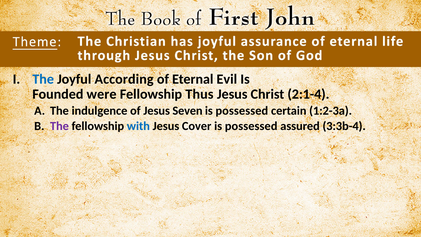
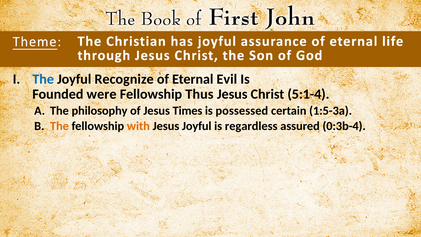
According: According -> Recognize (124, 79)
2:1-4: 2:1-4 -> 5:1-4 (308, 94)
indulgence: indulgence -> philosophy (100, 111)
Seven: Seven -> Times (187, 111)
1:2-3a: 1:2-3a -> 1:5-3a (331, 111)
The colour: purple -> orange (59, 126)
with colour: blue -> orange (138, 126)
Jesus Cover: Cover -> Joyful (197, 126)
possessed: possessed -> regardless (251, 126)
3:3b-4: 3:3b-4 -> 0:3b-4 (344, 126)
